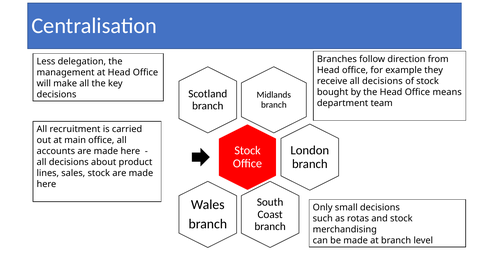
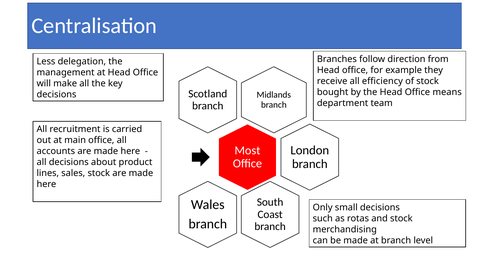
receive all decisions: decisions -> efficiency (382, 81)
Stock: Stock -> Most (247, 151)
